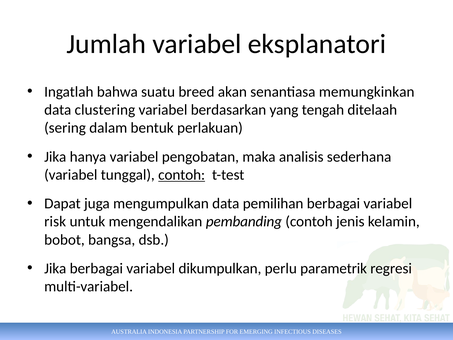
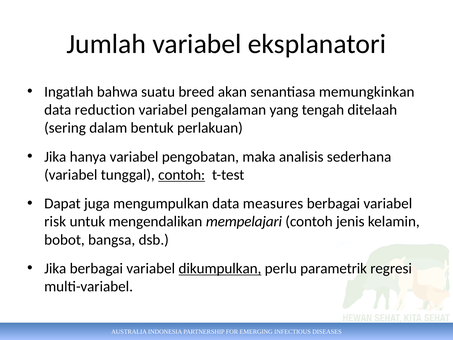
clustering: clustering -> reduction (105, 110)
berdasarkan: berdasarkan -> pengalaman (228, 110)
pemilihan: pemilihan -> measures (273, 203)
pembanding: pembanding -> mempelajari (244, 221)
dikumpulkan underline: none -> present (220, 268)
